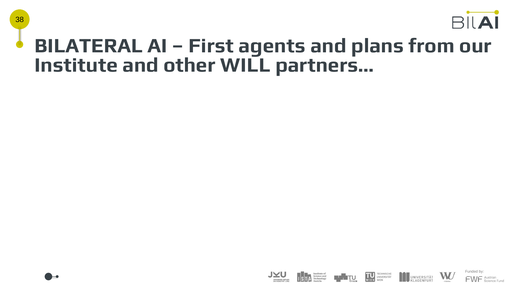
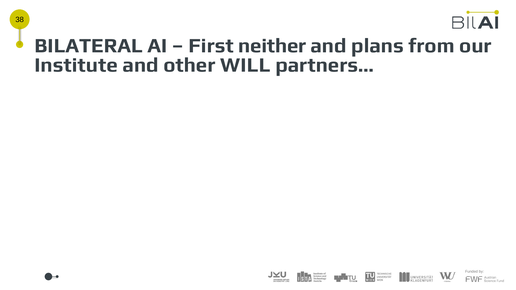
agents: agents -> neither (272, 46)
